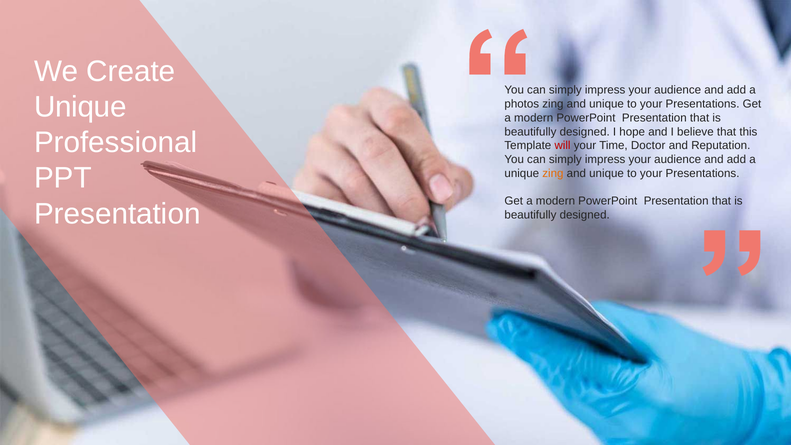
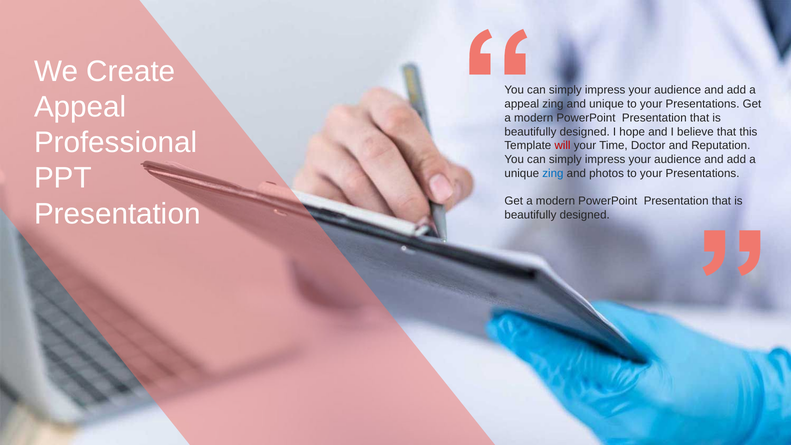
Unique: Unique -> Appeal (80, 107)
photos: photos -> appeal (522, 104)
zing colour: orange -> blue (553, 173)
unique: unique -> photos (607, 173)
